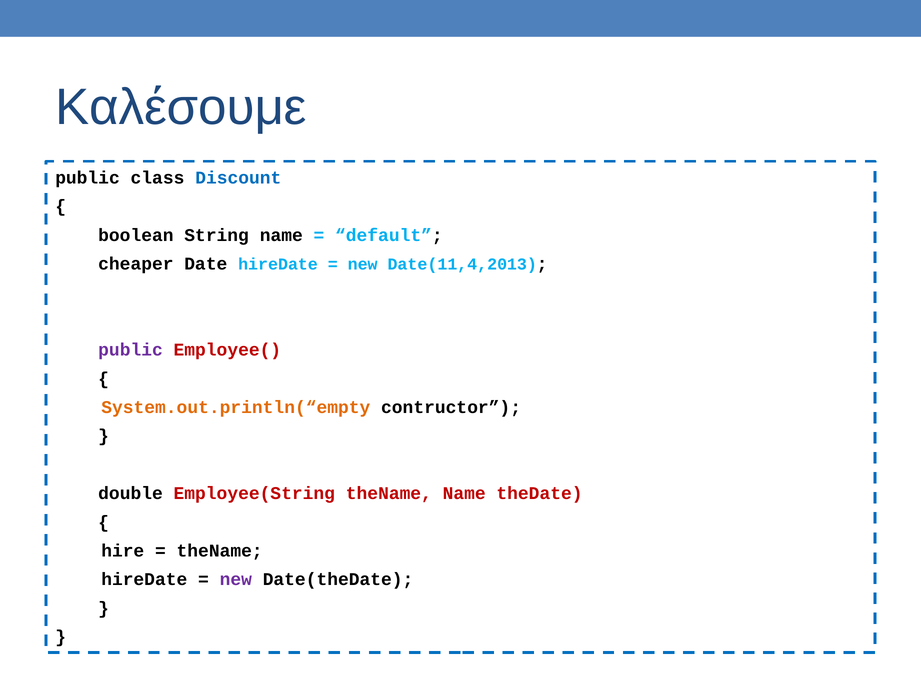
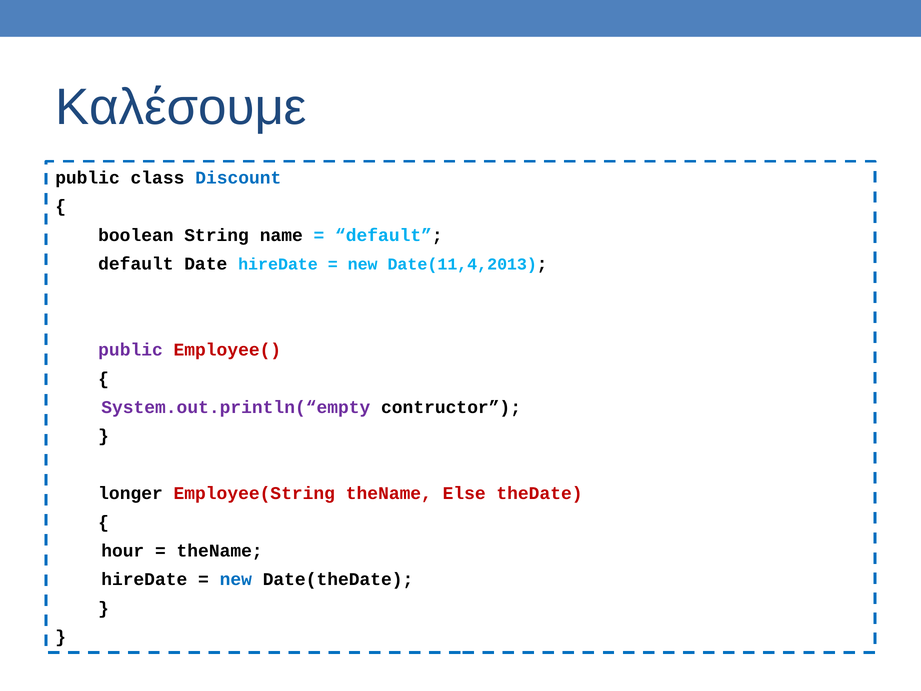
cheaper: cheaper -> default (136, 264)
System.out.println(“empty colour: orange -> purple (236, 407)
double: double -> longer (131, 493)
theName Name: Name -> Else (464, 493)
hire: hire -> hour (123, 551)
new colour: purple -> blue (236, 579)
